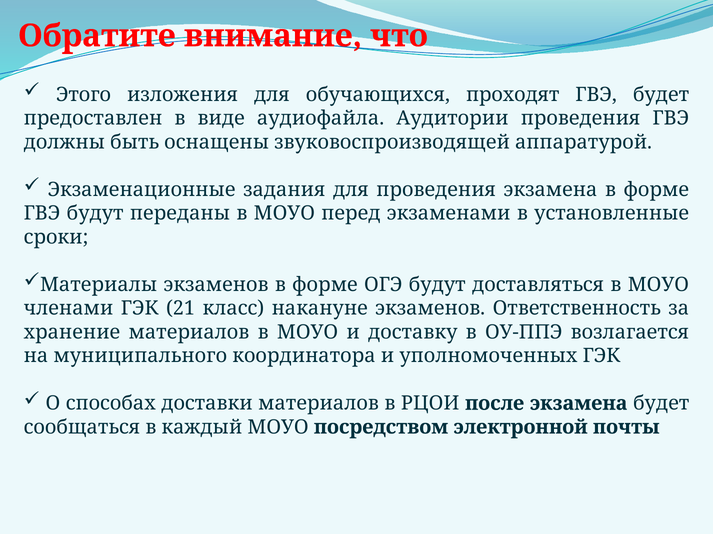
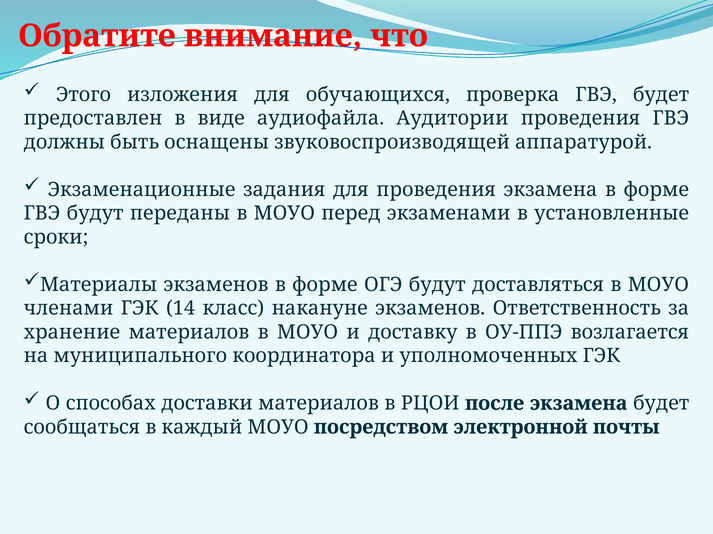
проходят: проходят -> проверка (513, 95)
21: 21 -> 14 (181, 309)
